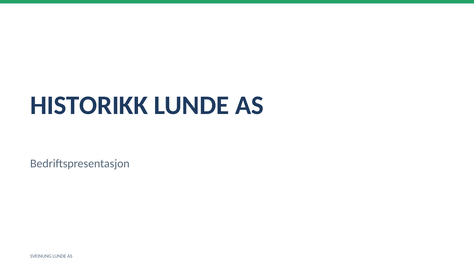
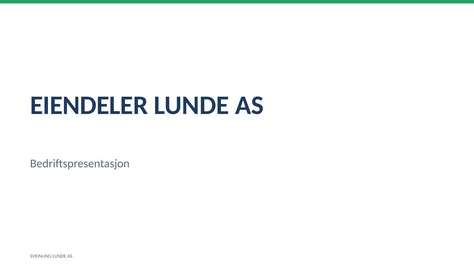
HISTORIKK: HISTORIKK -> EIENDELER (89, 105)
